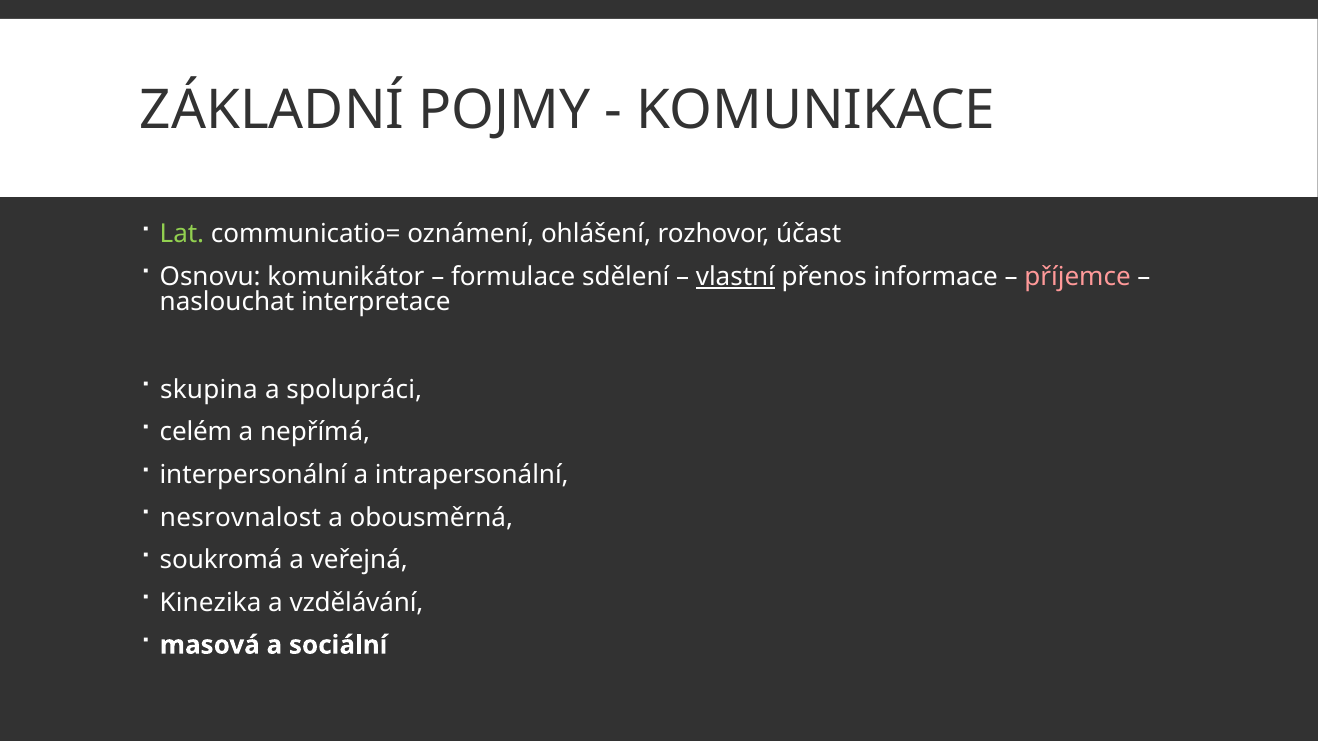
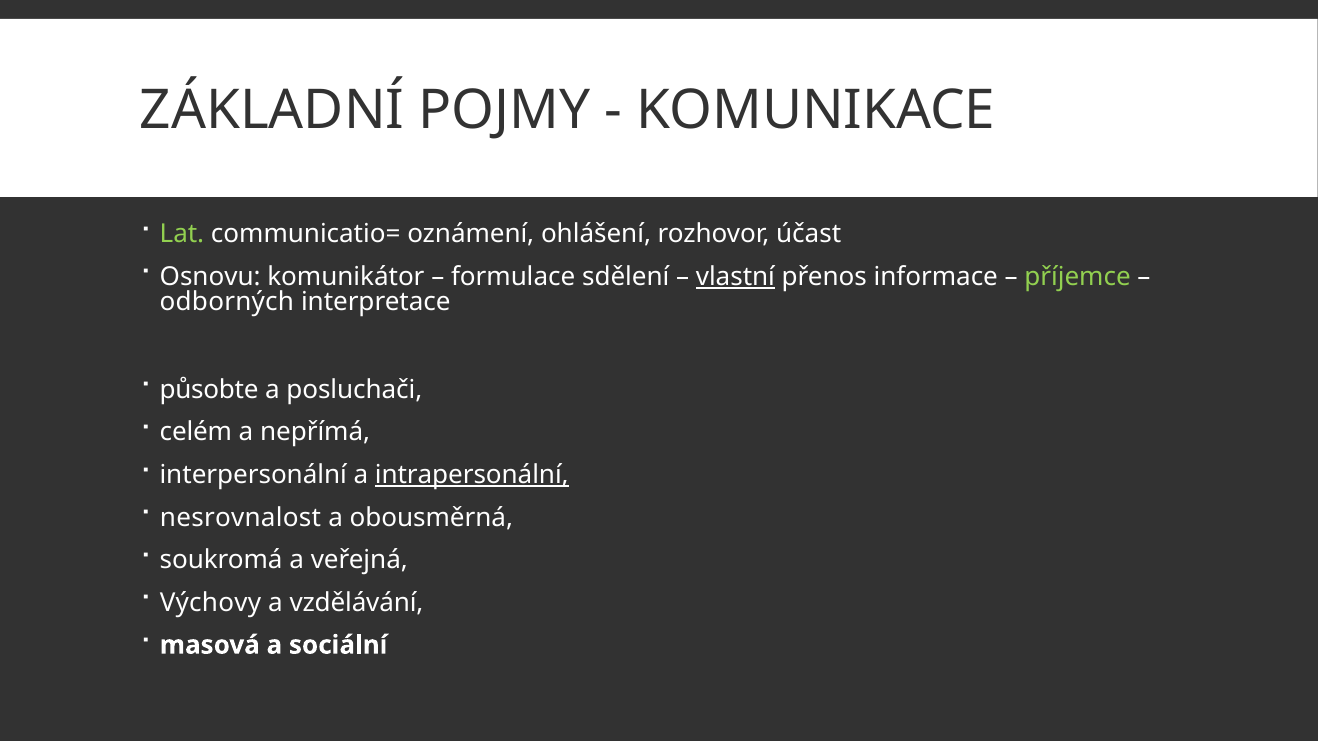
příjemce colour: pink -> light green (1078, 277)
naslouchat: naslouchat -> odborných (227, 302)
skupina: skupina -> působte (209, 390)
spolupráci: spolupráci -> posluchači (354, 390)
intrapersonální underline: none -> present (472, 475)
Kinezika: Kinezika -> Výchovy (210, 603)
